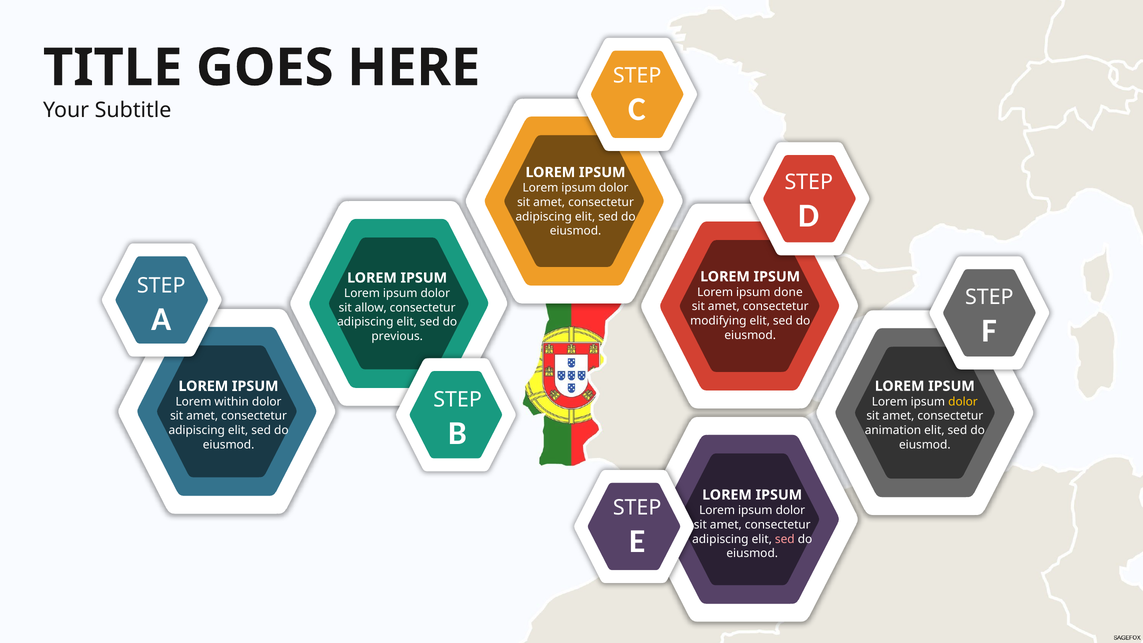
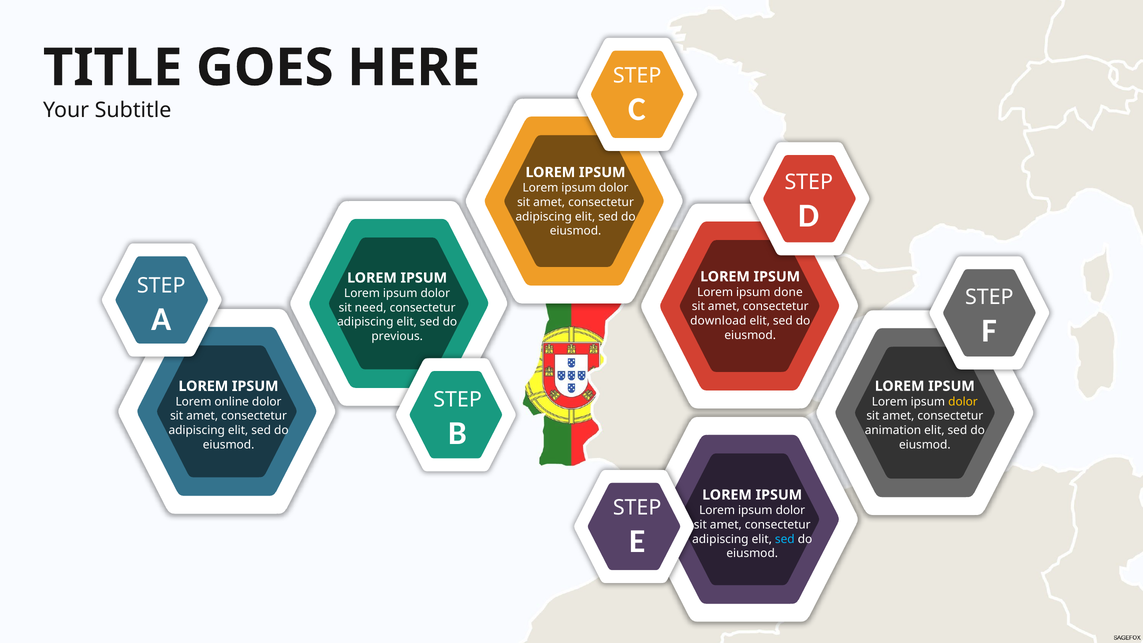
allow: allow -> need (371, 308)
modifying: modifying -> download (718, 321)
within: within -> online (232, 402)
sed colour: pink -> light blue (785, 539)
